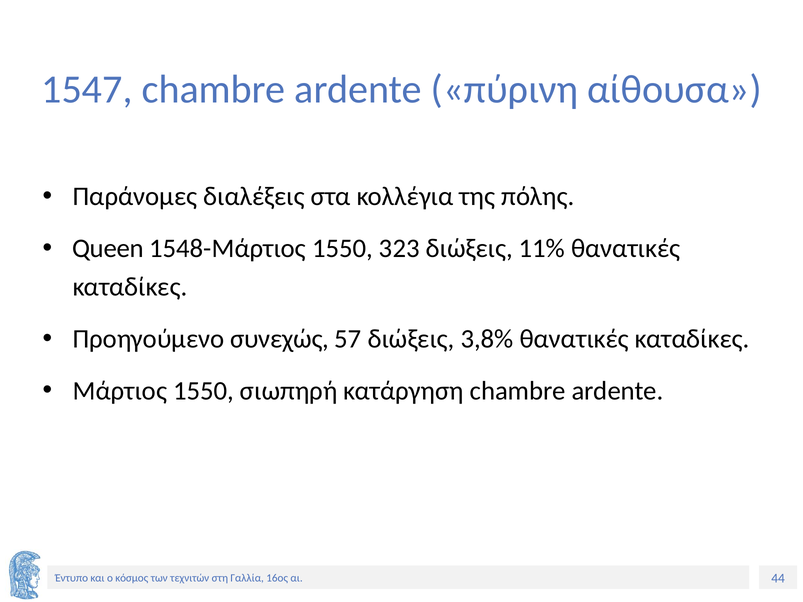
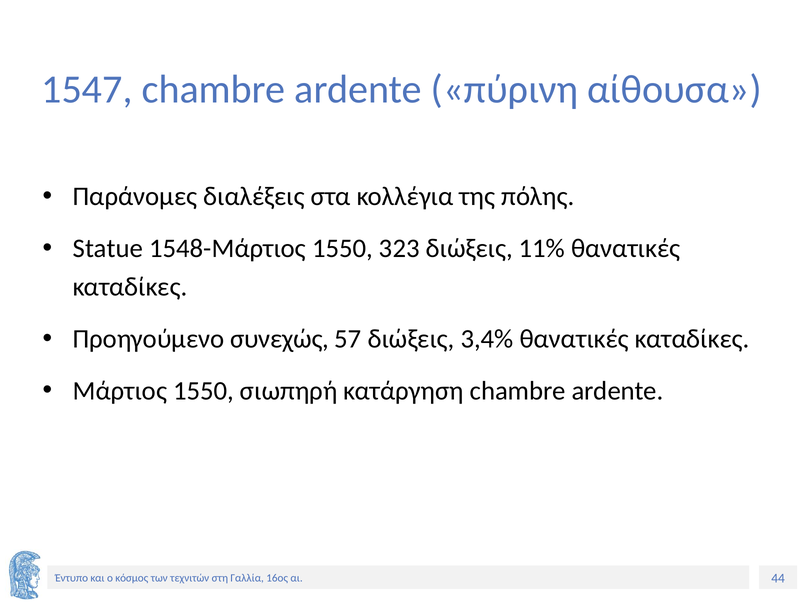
Queen: Queen -> Statue (108, 249)
3,8%: 3,8% -> 3,4% (487, 339)
